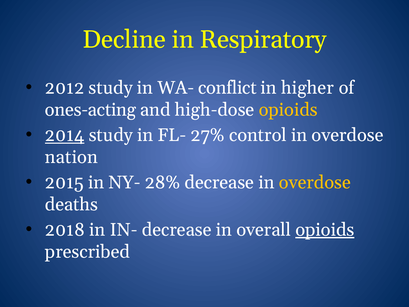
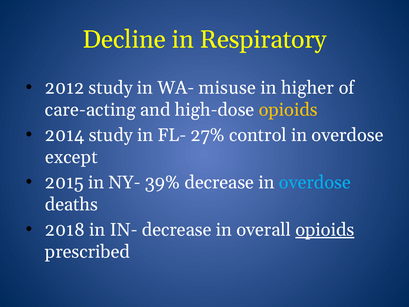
conflict: conflict -> misuse (227, 88)
ones-acting: ones-acting -> care-acting (90, 110)
2014 underline: present -> none (65, 135)
nation: nation -> except (71, 157)
28%: 28% -> 39% (162, 182)
overdose colour: yellow -> light blue (315, 182)
